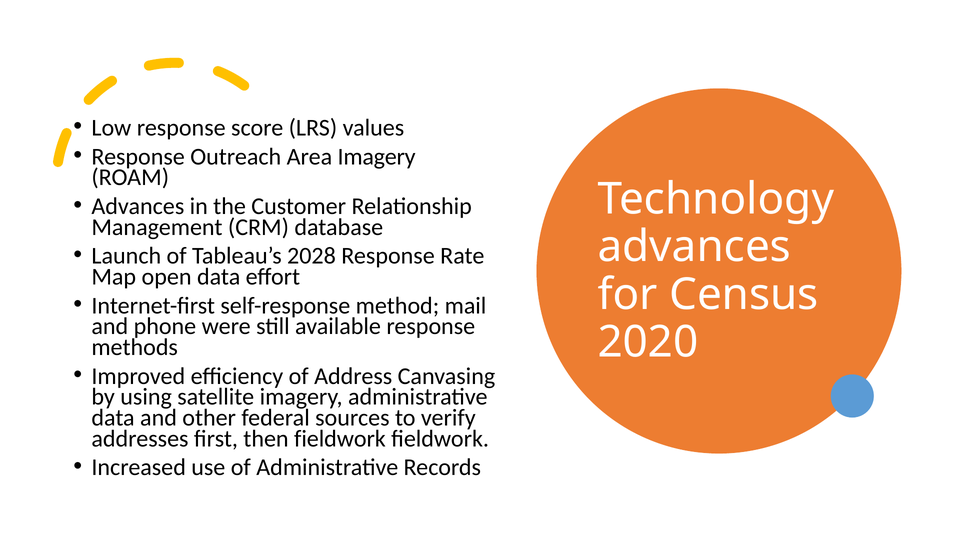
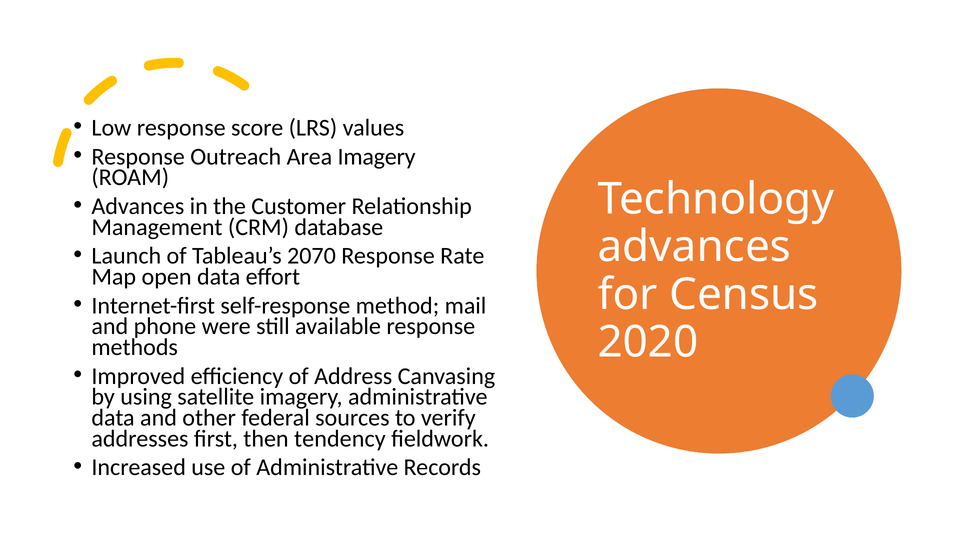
2028: 2028 -> 2070 (311, 256)
then fieldwork: fieldwork -> tendency (340, 438)
